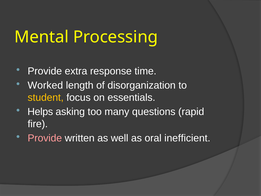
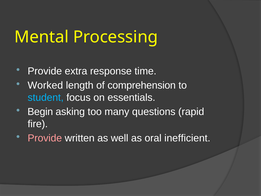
disorganization: disorganization -> comprehension (142, 85)
student colour: yellow -> light blue (46, 97)
Helps: Helps -> Begin (40, 112)
